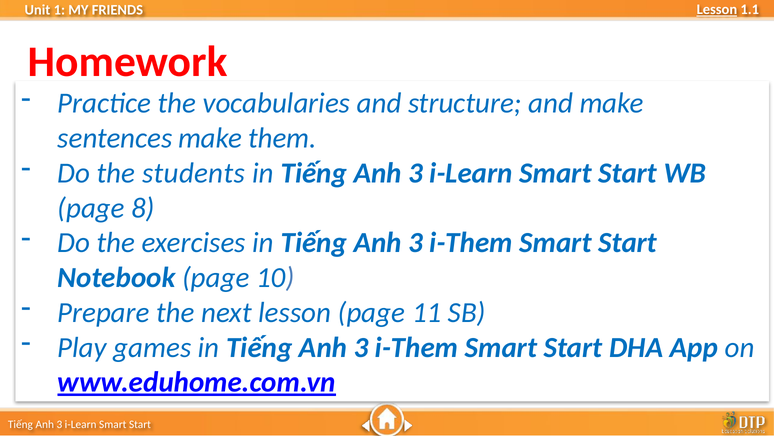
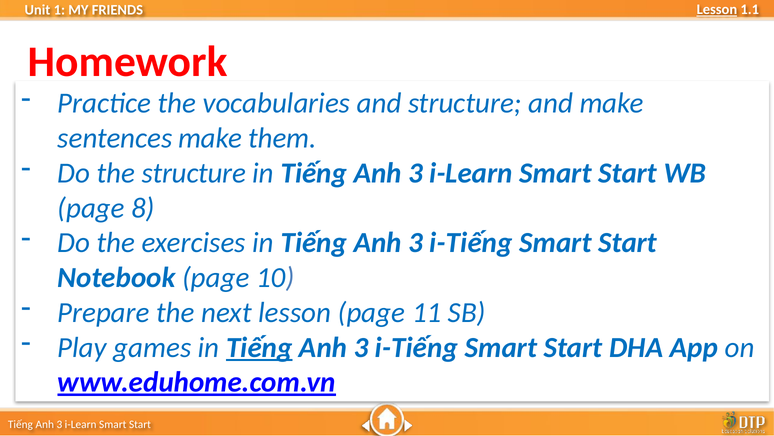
the students: students -> structure (194, 173)
i-Them: i-Them -> i-Tiếng (471, 242)
Tiếng underline: none -> present (259, 347)
i-Them: i-Them -> i-Tiếng (416, 347)
